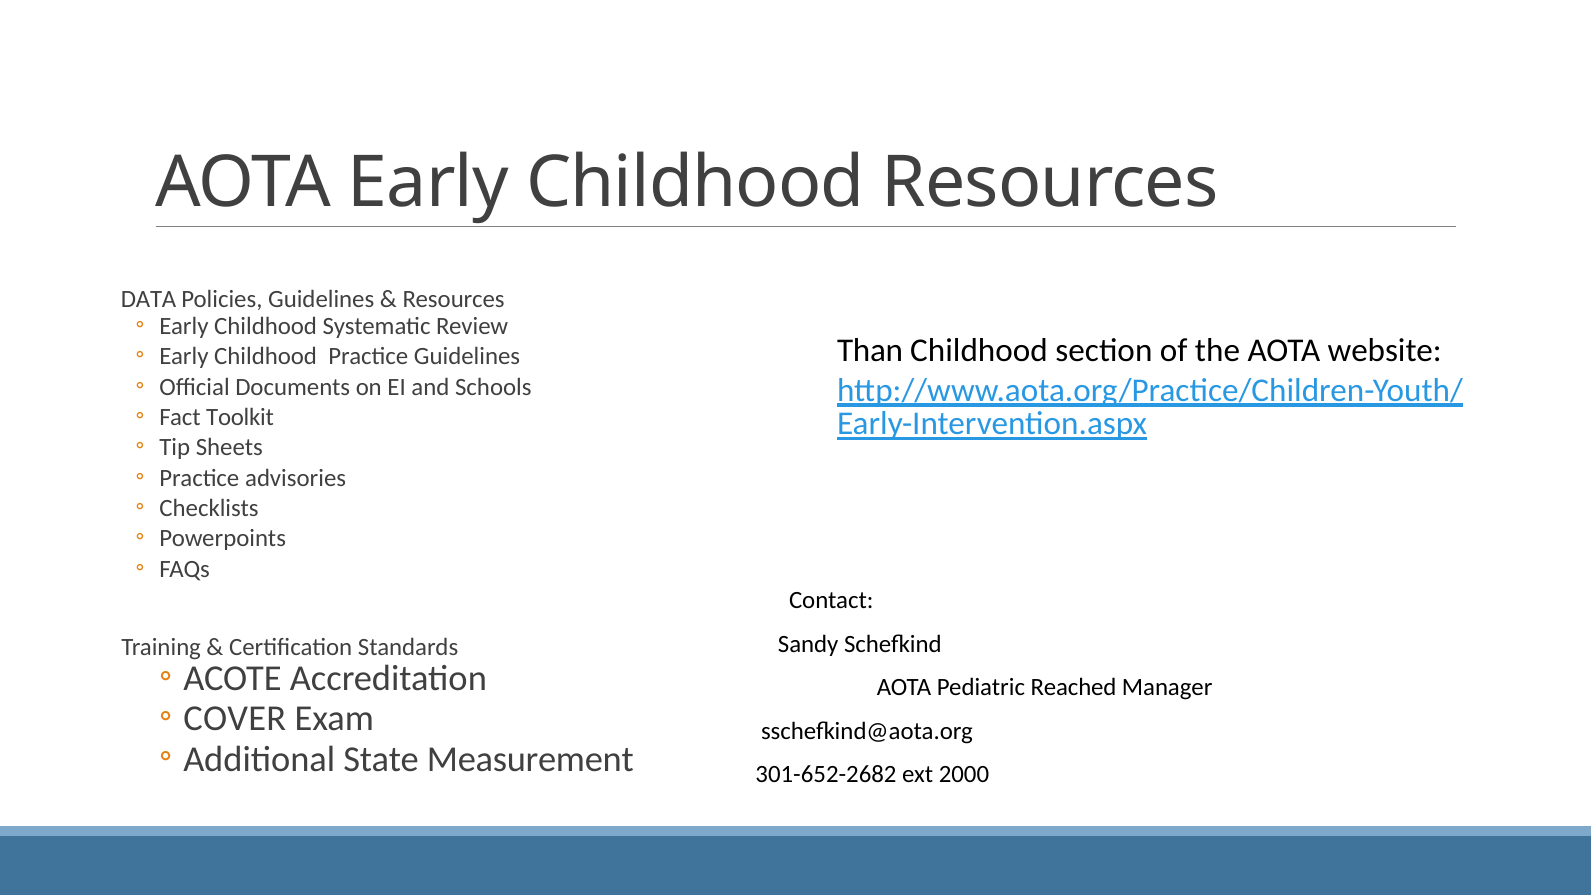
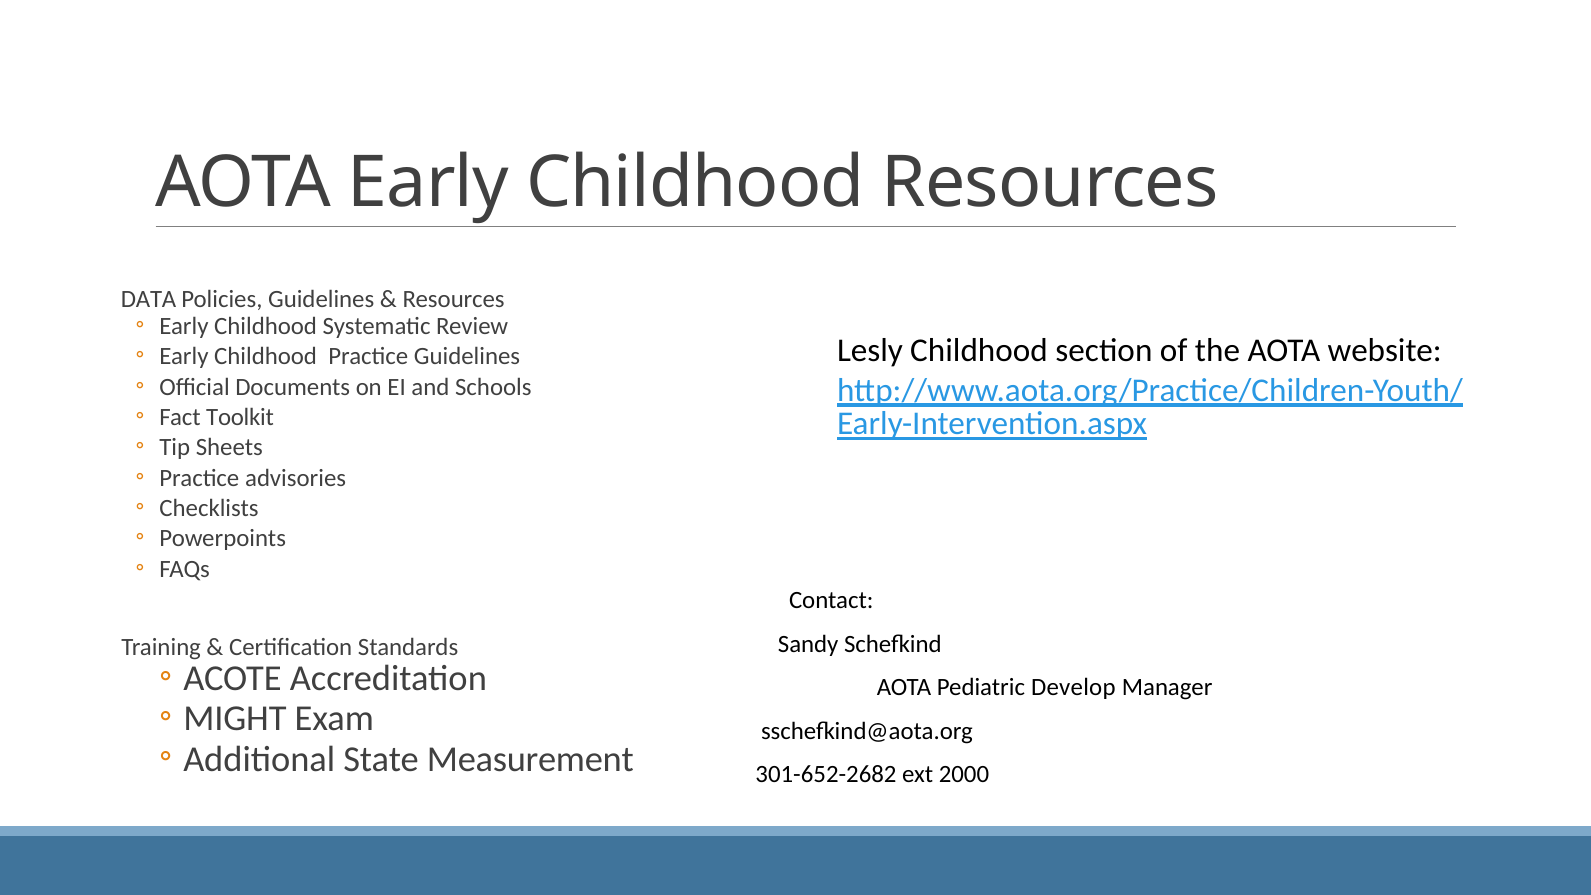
Than: Than -> Lesly (870, 351)
Reached: Reached -> Develop (1073, 687)
COVER: COVER -> MIGHT (235, 719)
